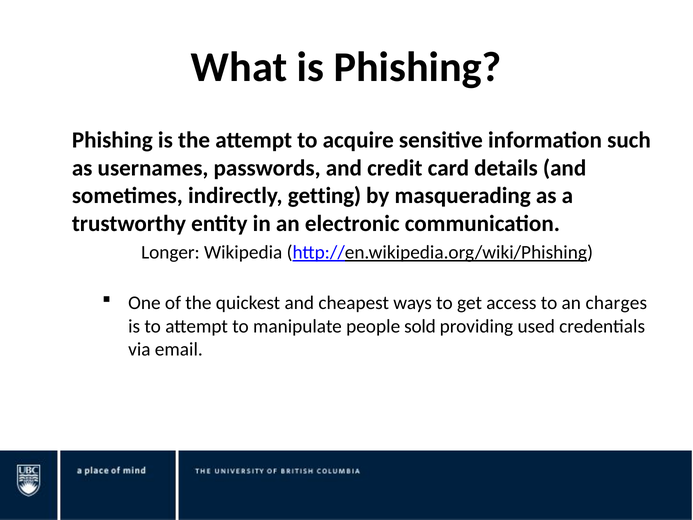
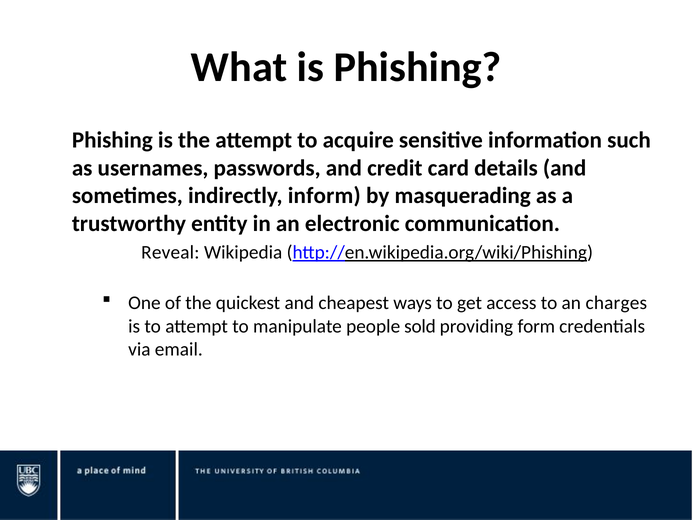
getting: getting -> inform (324, 196)
Longer: Longer -> Reveal (170, 252)
used: used -> form (536, 326)
